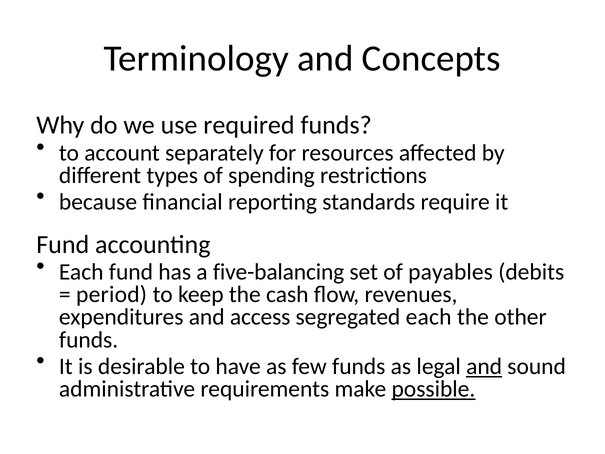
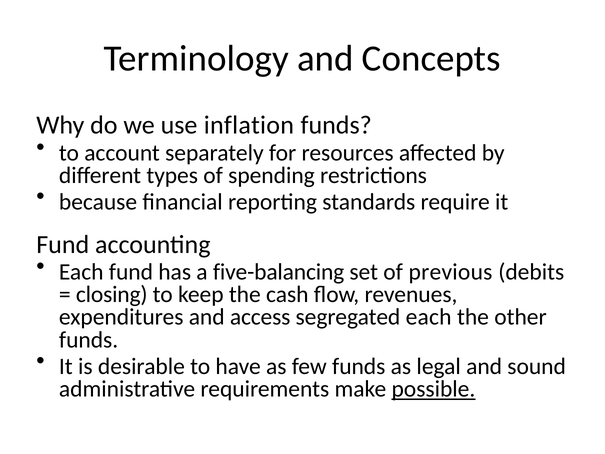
required: required -> inflation (249, 125)
payables: payables -> previous (451, 272)
period: period -> closing (112, 294)
and underline: present -> none (484, 366)
